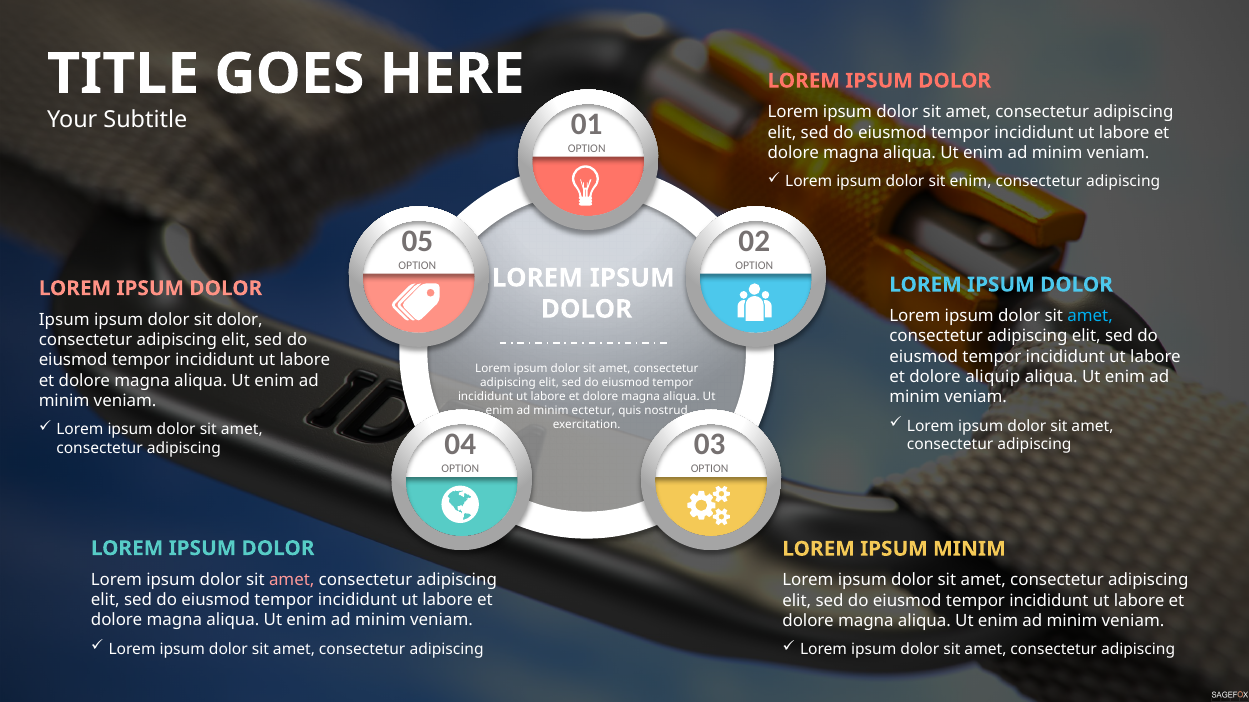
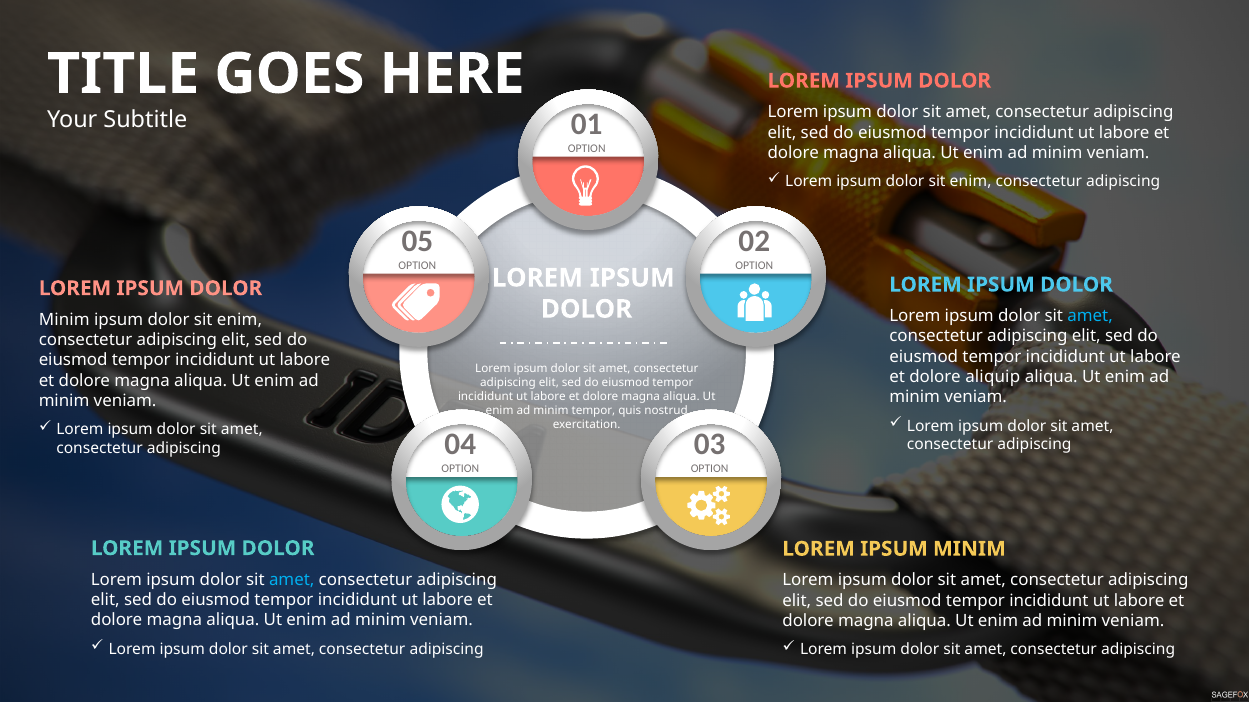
Ipsum: Ipsum -> Minim (64, 320)
dolor: dolor -> enim (239, 320)
ectetur: ectetur -> tempor (593, 411)
amet colour: pink -> light blue (292, 580)
